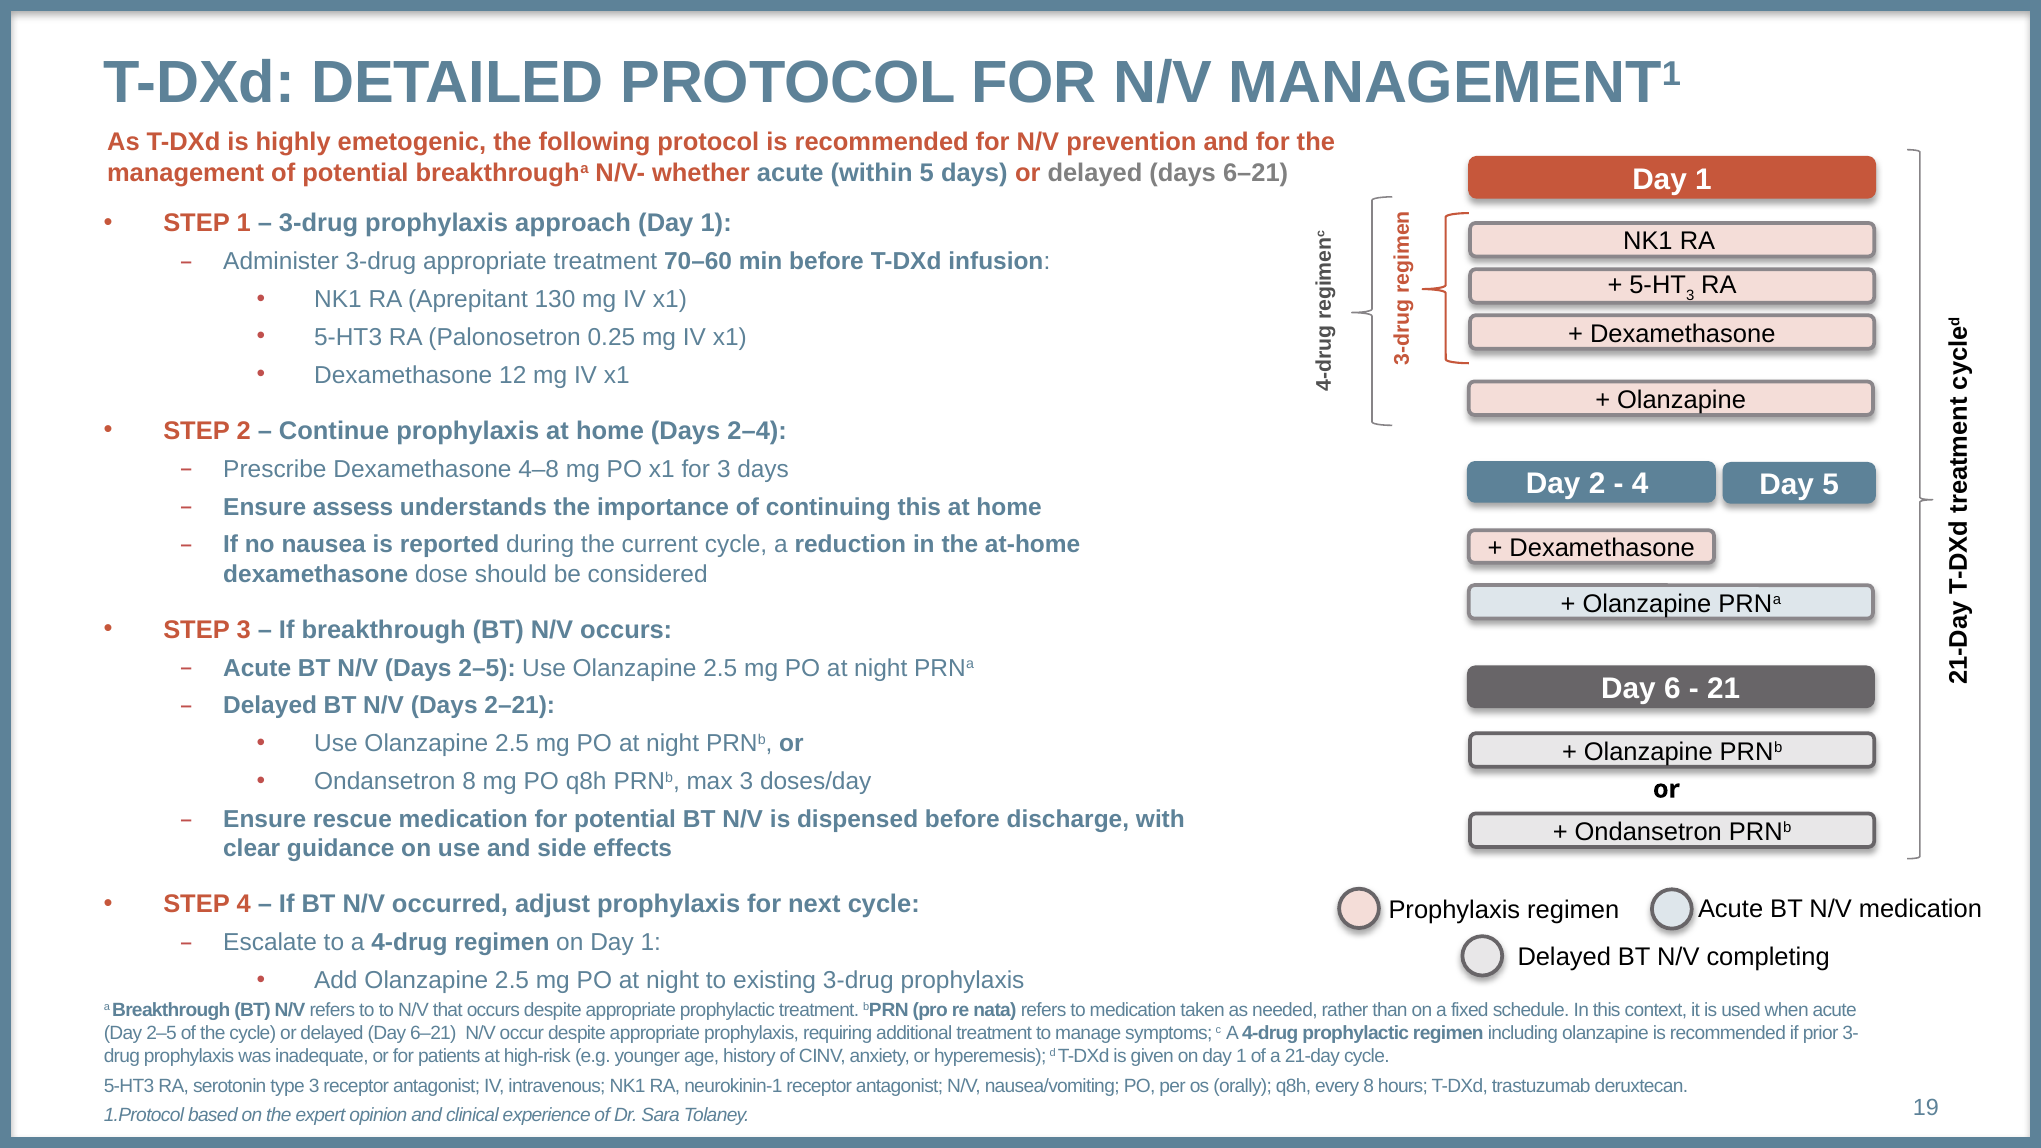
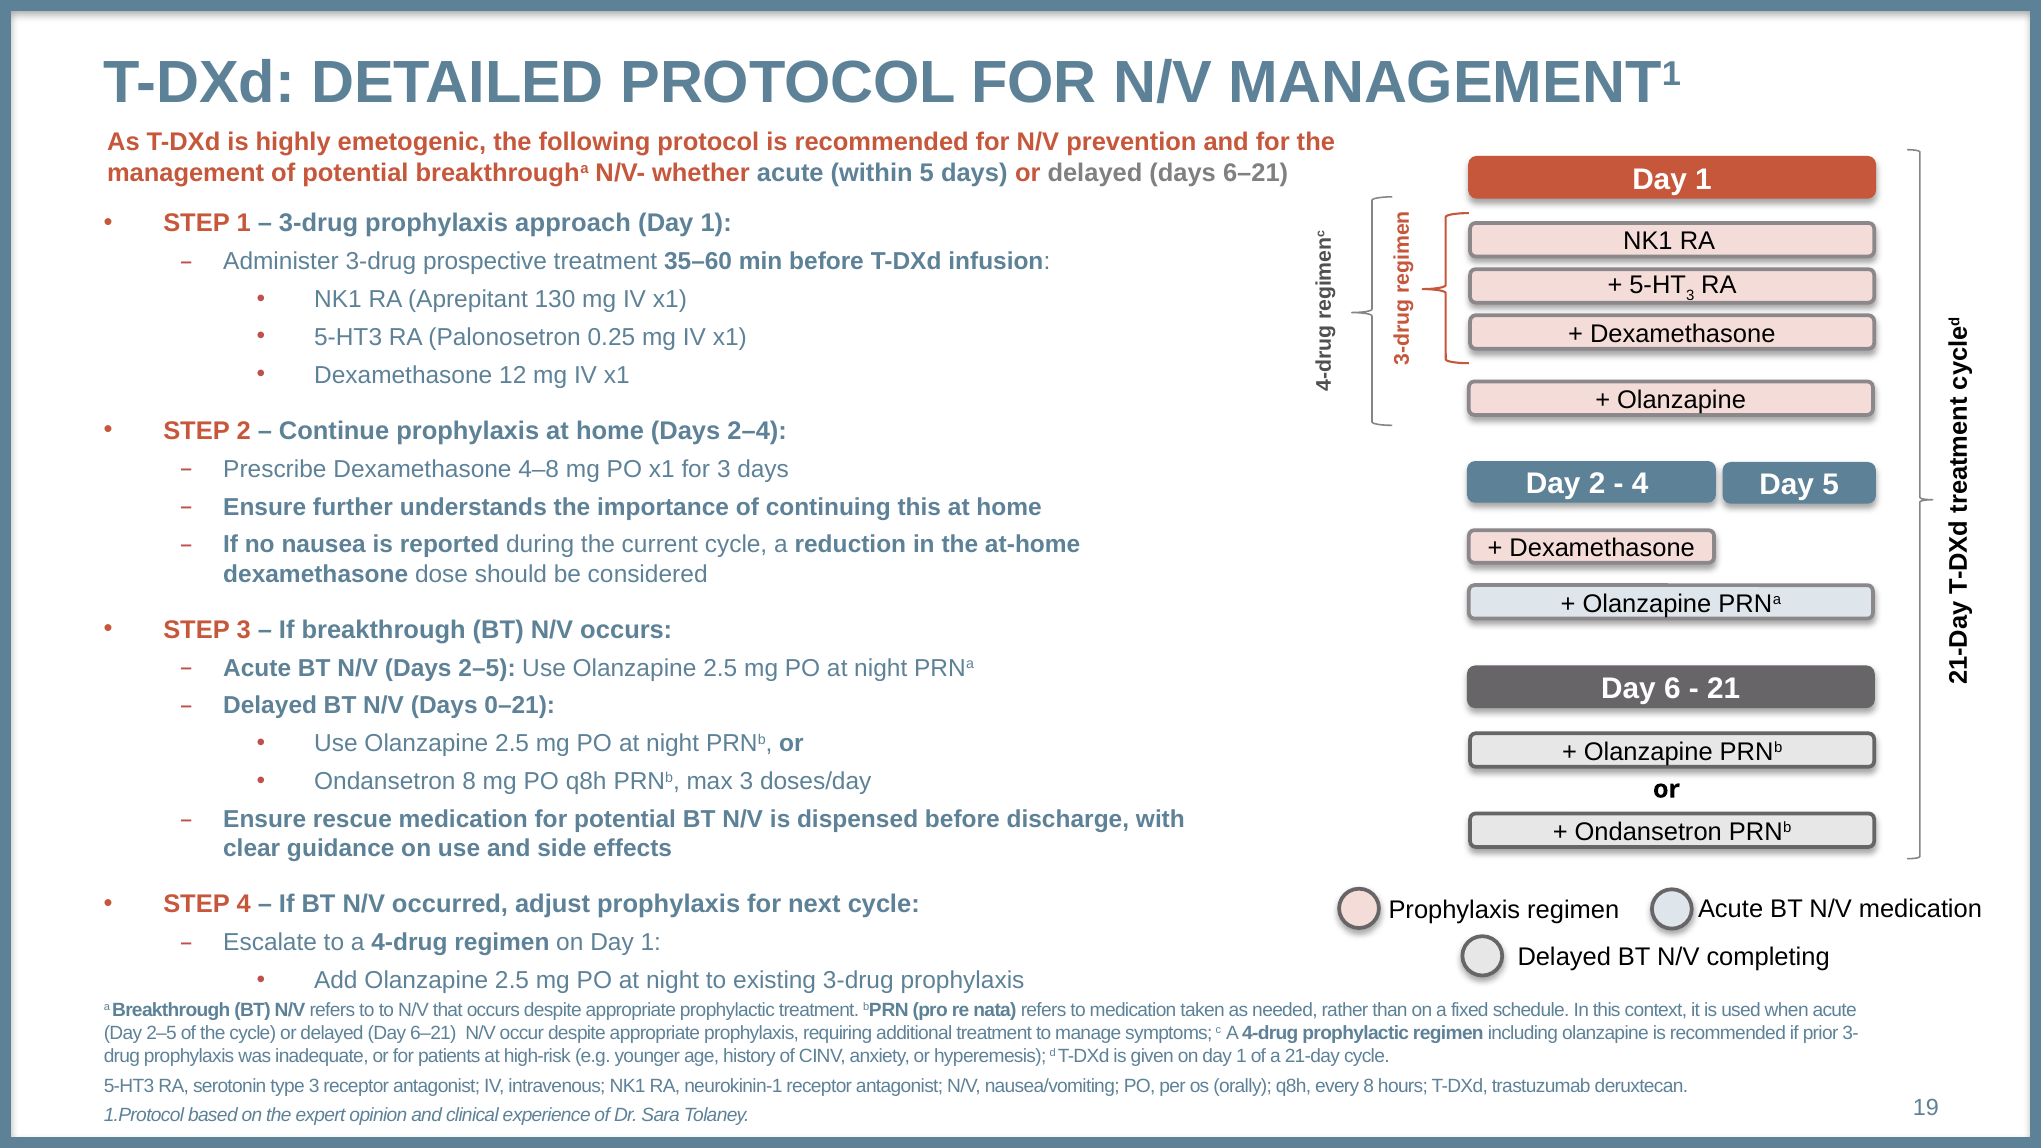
3-drug appropriate: appropriate -> prospective (485, 262)
70–60: 70–60 -> 35–60 (698, 262)
assess: assess -> further (353, 507)
2–21: 2–21 -> 0–21 (520, 706)
